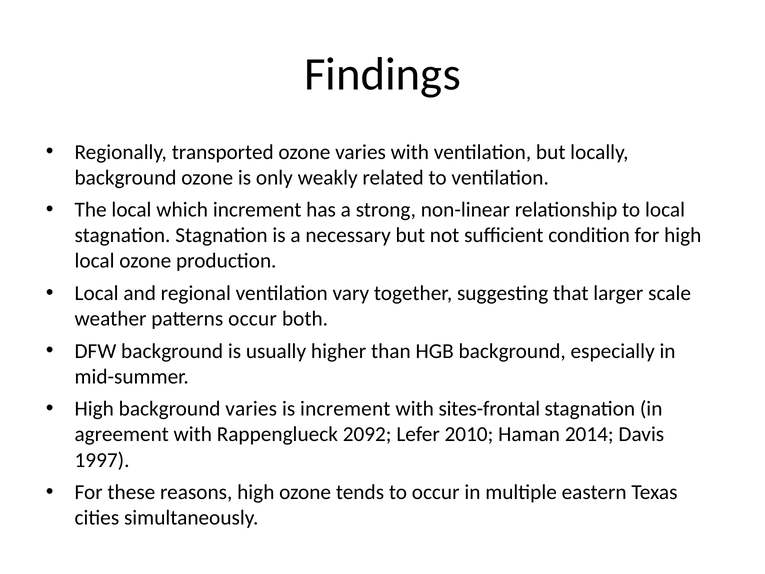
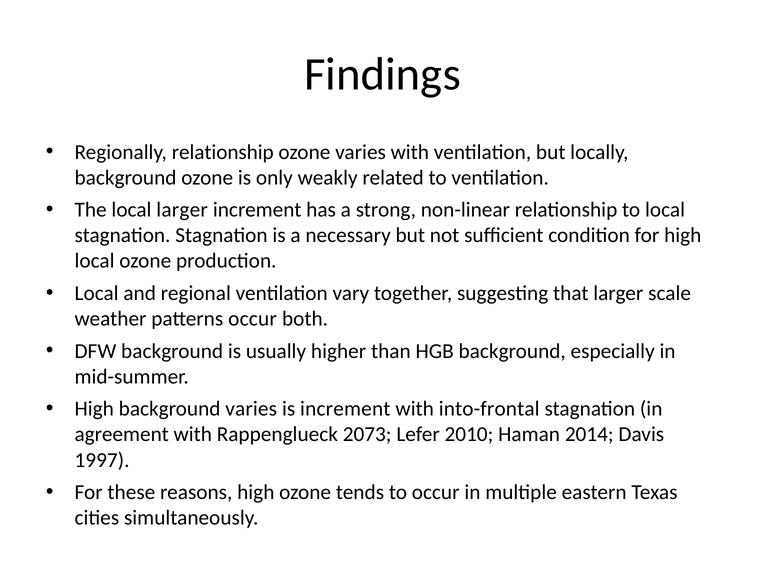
Regionally transported: transported -> relationship (223, 152)
local which: which -> larger (182, 210)
sites-frontal: sites-frontal -> into-frontal (489, 409)
2092: 2092 -> 2073 (367, 434)
